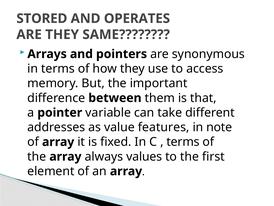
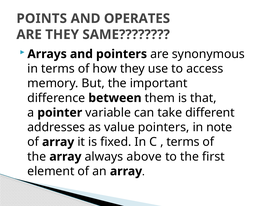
STORED: STORED -> POINTS (42, 18)
value features: features -> pointers (164, 127)
values: values -> above (144, 156)
